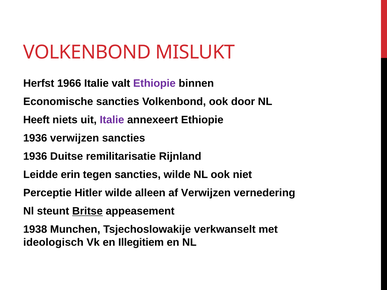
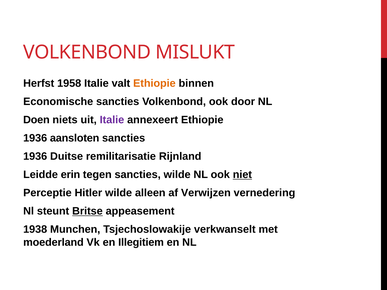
1966: 1966 -> 1958 (69, 83)
Ethiopie colour: purple -> orange (154, 83)
Heeft: Heeft -> Doen (36, 120)
1936 verwijzen: verwijzen -> aansloten (75, 138)
niet underline: none -> present (242, 175)
ideologisch: ideologisch -> moederland (53, 242)
